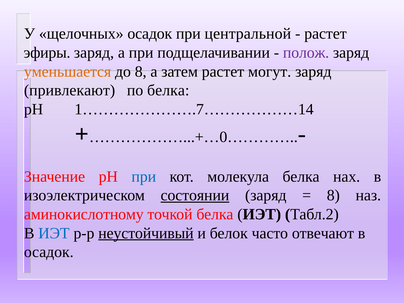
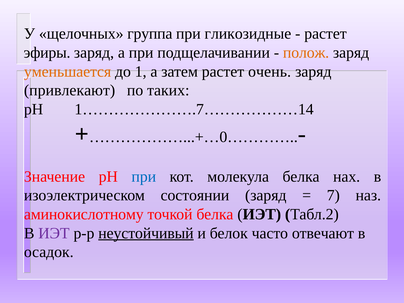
щелочных осадок: осадок -> группа (150, 34)
центральной: центральной -> гликозидные (248, 34)
полож colour: purple -> orange (306, 53)
до 8: 8 -> 1 (141, 72)
могут: могут -> очень (270, 72)
по белка: белка -> таких (168, 90)
состоянии underline: present -> none (195, 195)
8: 8 -> 7 (333, 195)
ИЭТ colour: blue -> purple (54, 233)
